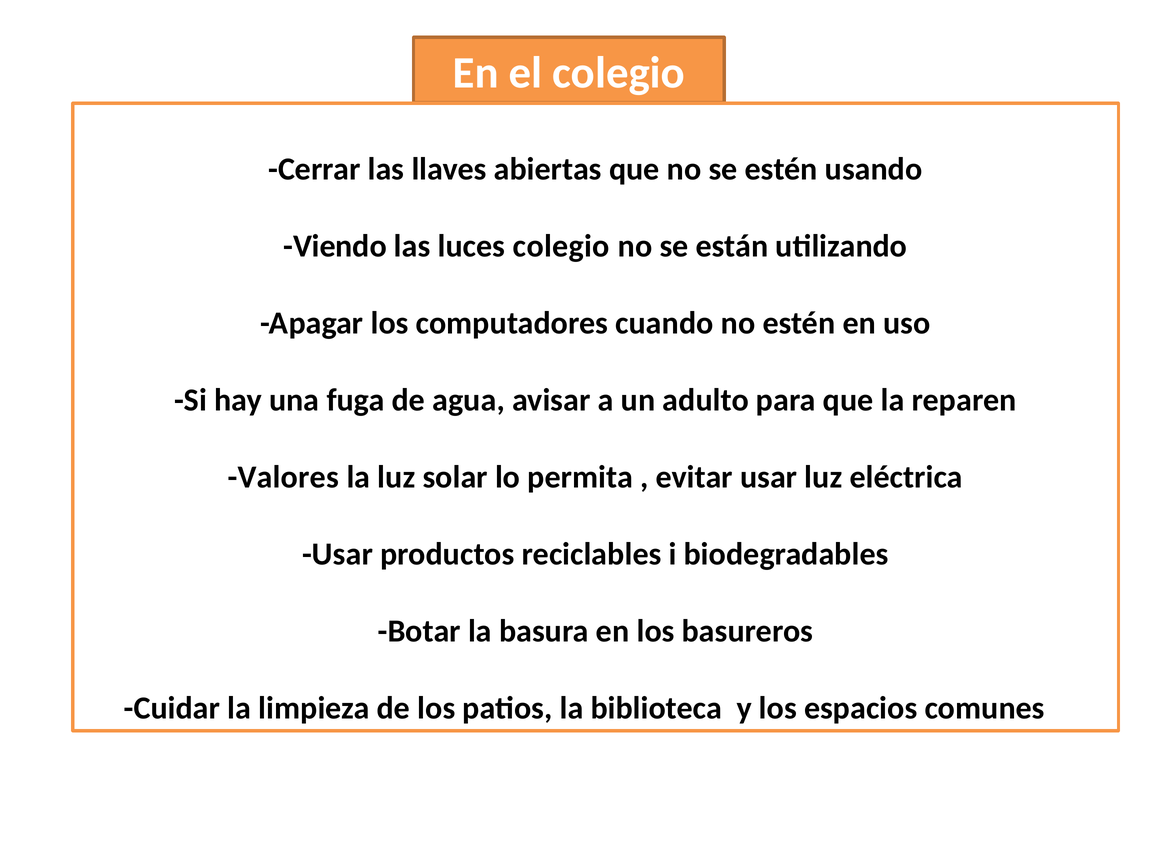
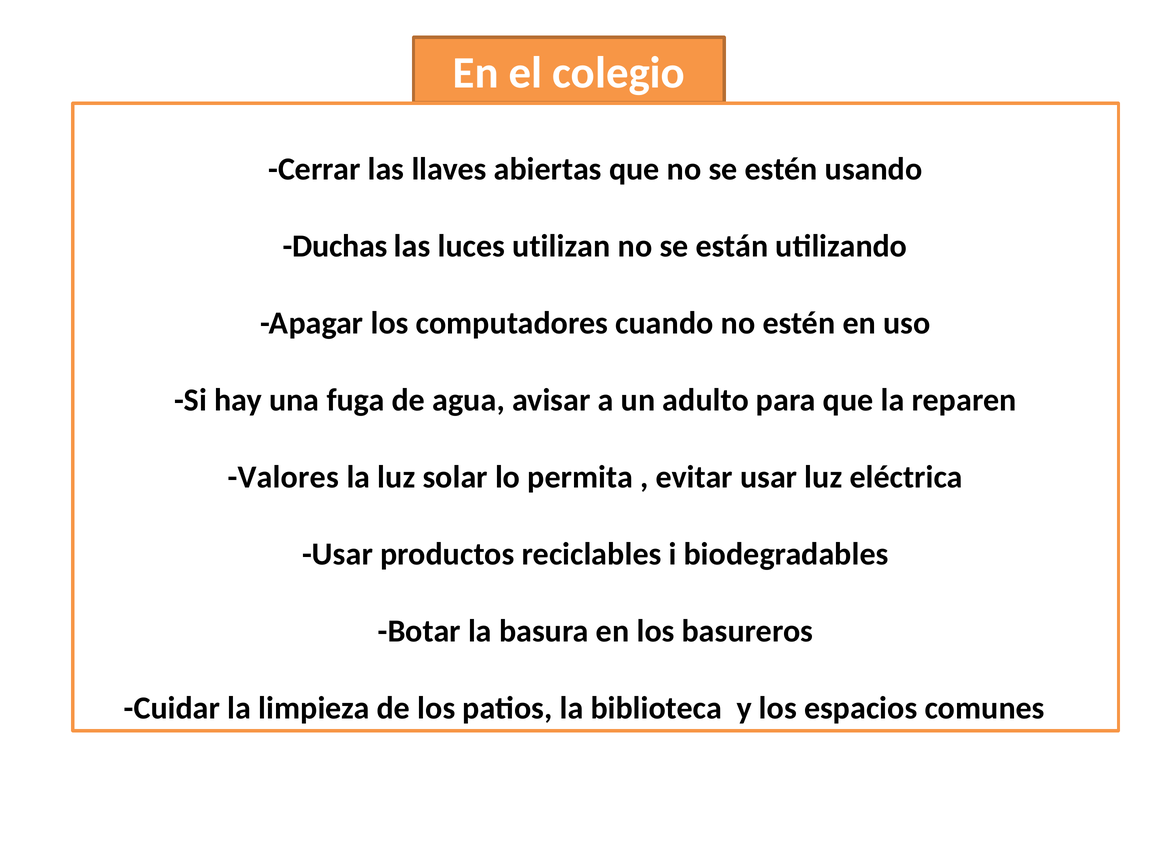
Viendo: Viendo -> Duchas (335, 246)
luces colegio: colegio -> utilizan (561, 246)
